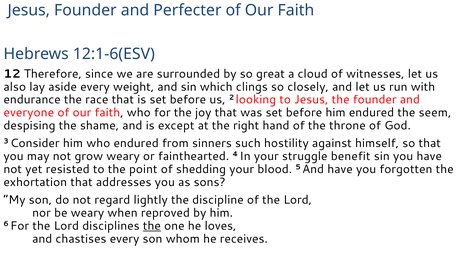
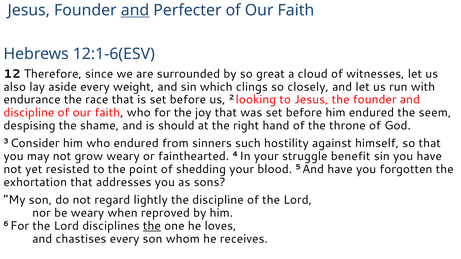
and underline: none -> present (135, 10)
everyone: everyone -> discipline (29, 113)
except: except -> should (176, 126)
